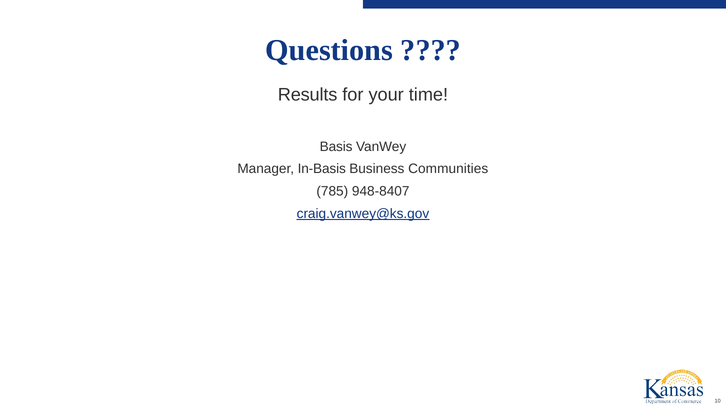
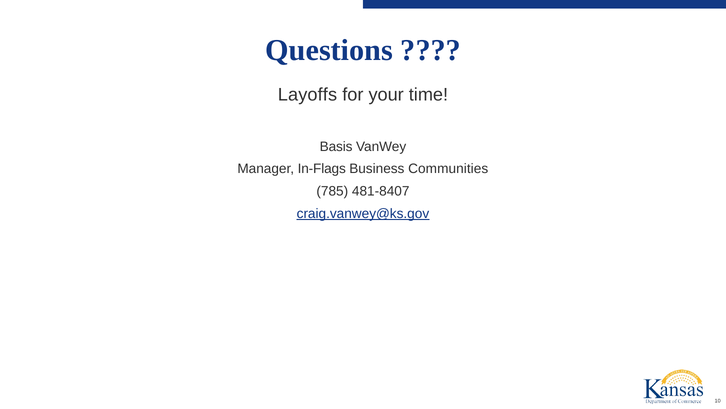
Results: Results -> Layoffs (307, 94)
In-Basis: In-Basis -> In-Flags (322, 169)
948-8407: 948-8407 -> 481-8407 (381, 191)
